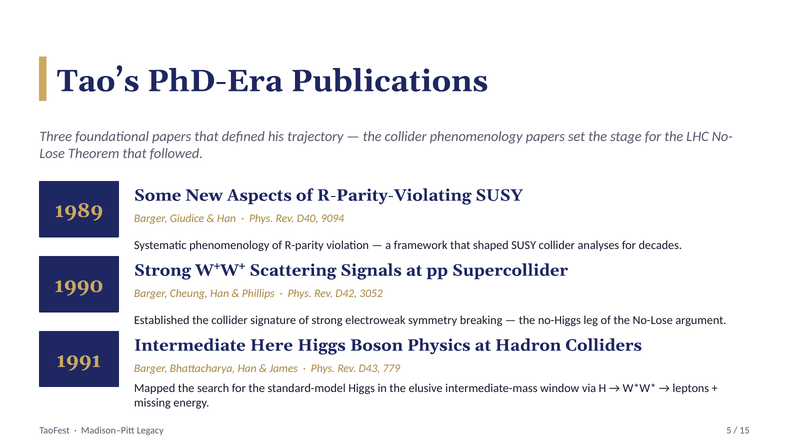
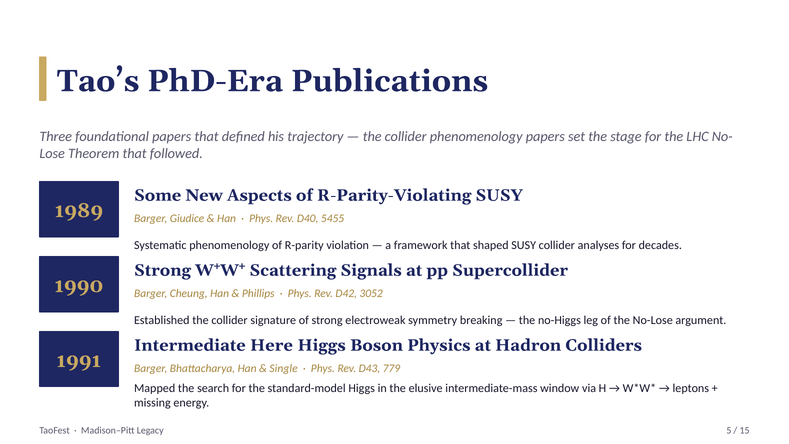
9094: 9094 -> 5455 (333, 219)
James: James -> Single (284, 368)
